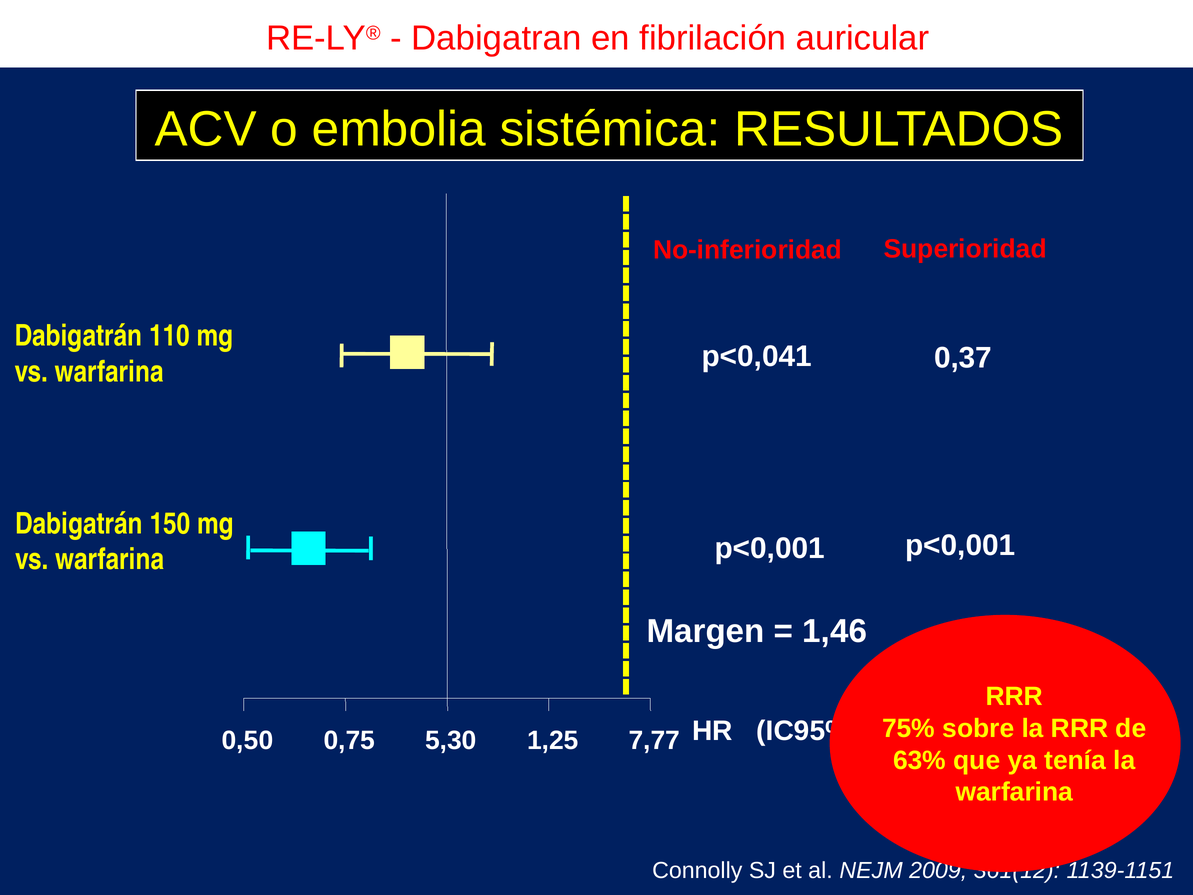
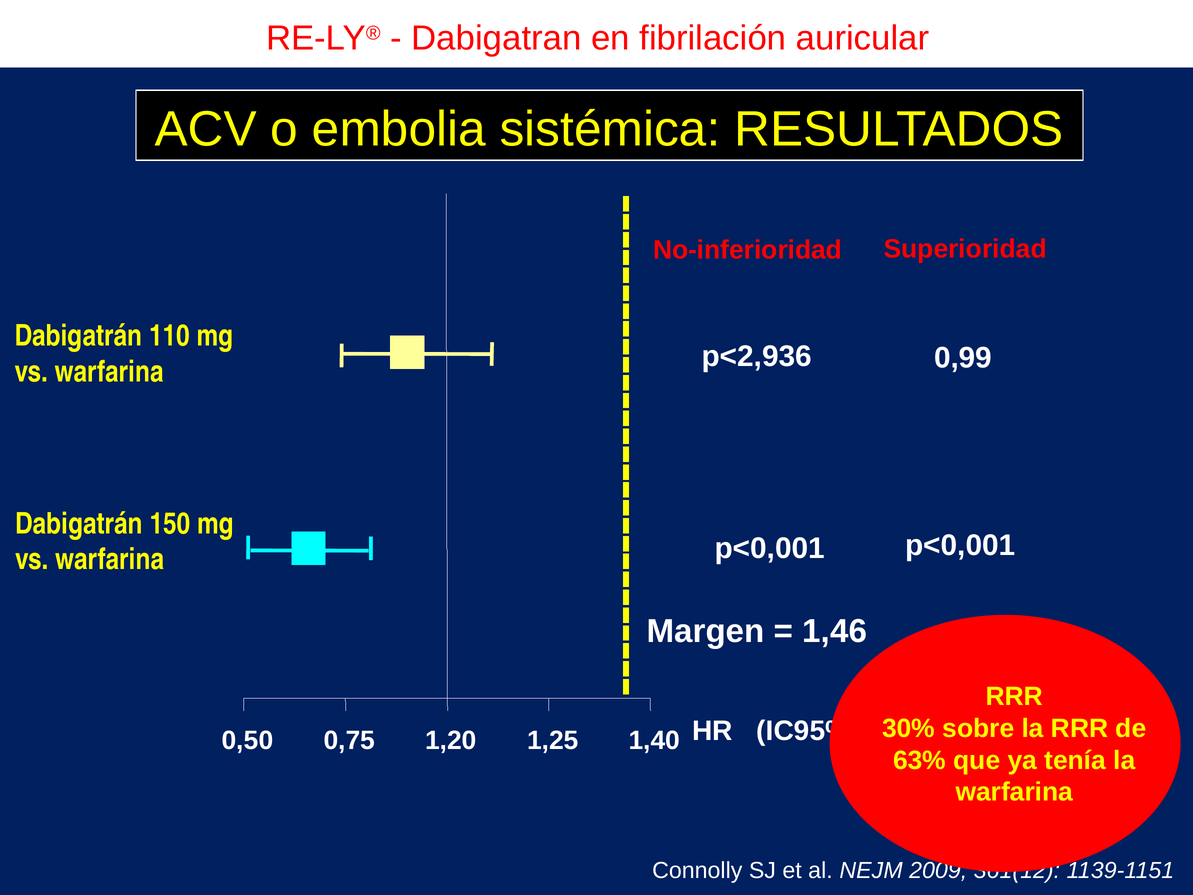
p<0,041: p<0,041 -> p<2,936 (757, 356)
0,37: 0,37 -> 0,99 (963, 358)
75%: 75% -> 30% (909, 728)
5,30: 5,30 -> 1,20 (451, 740)
7,77: 7,77 -> 1,40 (654, 740)
